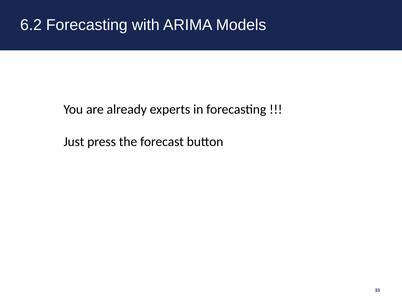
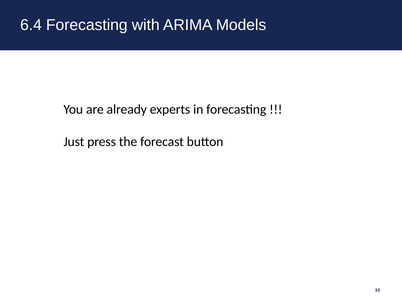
6.2: 6.2 -> 6.4 (31, 25)
